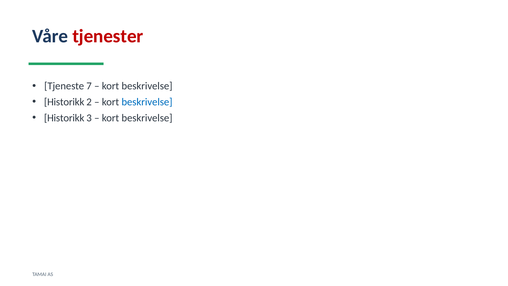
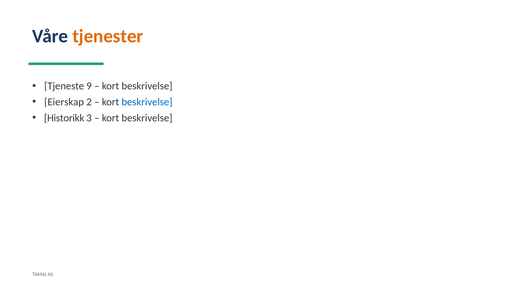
tjenester colour: red -> orange (108, 36)
7: 7 -> 9 (89, 86)
Historikk: Historikk -> Eierskap (64, 102)
